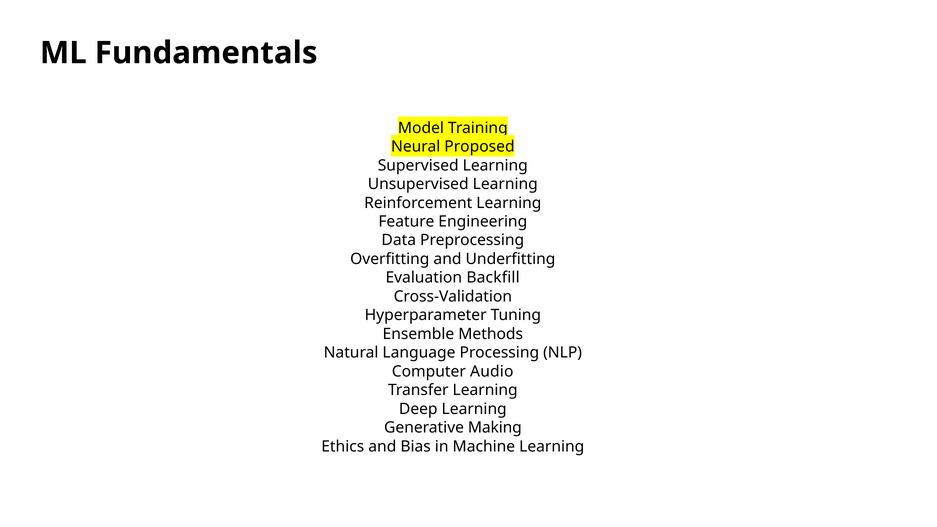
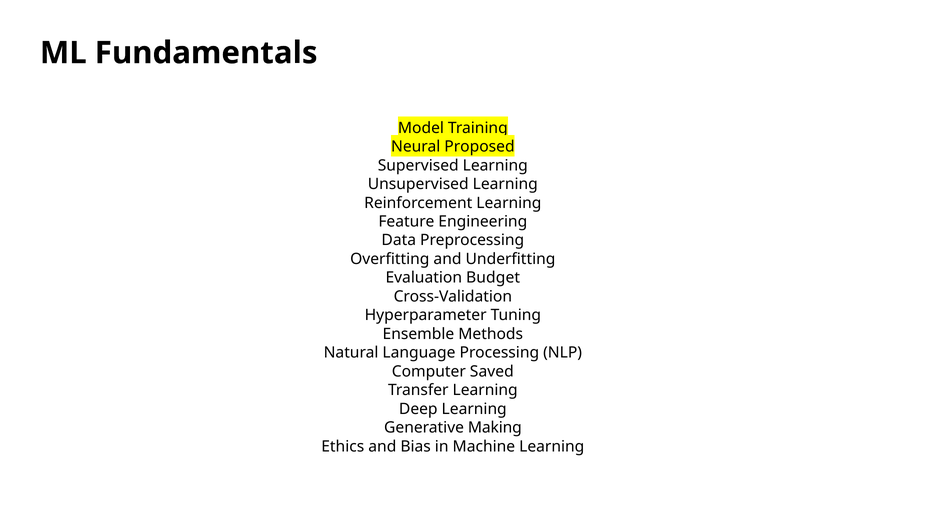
Backfill: Backfill -> Budget (493, 278)
Audio: Audio -> Saved (492, 372)
